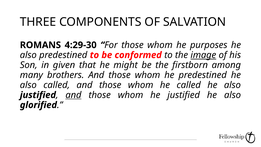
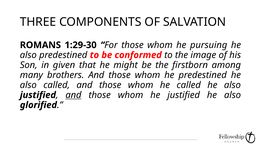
4:29-30: 4:29-30 -> 1:29-30 (81, 45)
purposes: purposes -> pursuing (209, 45)
image underline: present -> none (203, 55)
